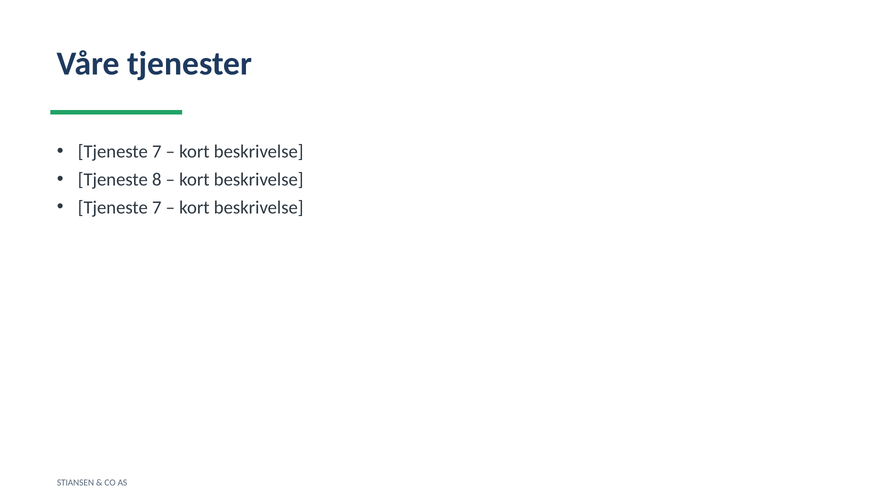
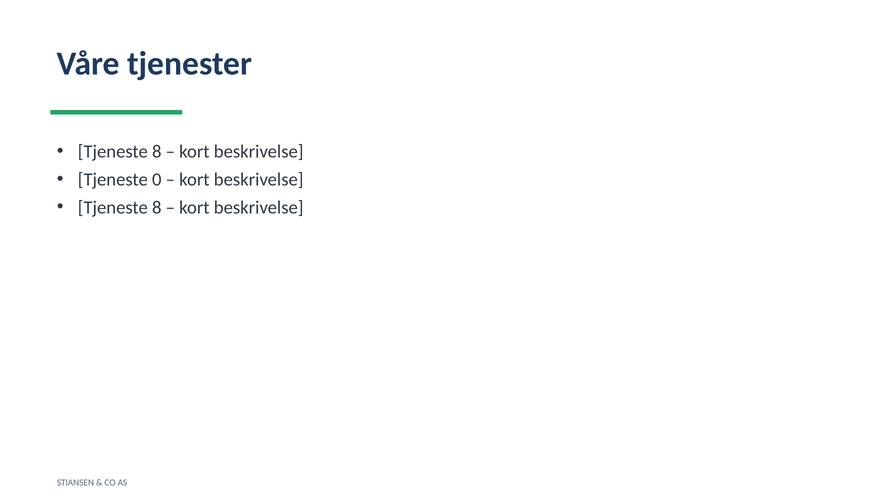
7: 7 -> 8 (157, 151)
8: 8 -> 0 (157, 179)
7: 7 -> 8 (157, 207)
